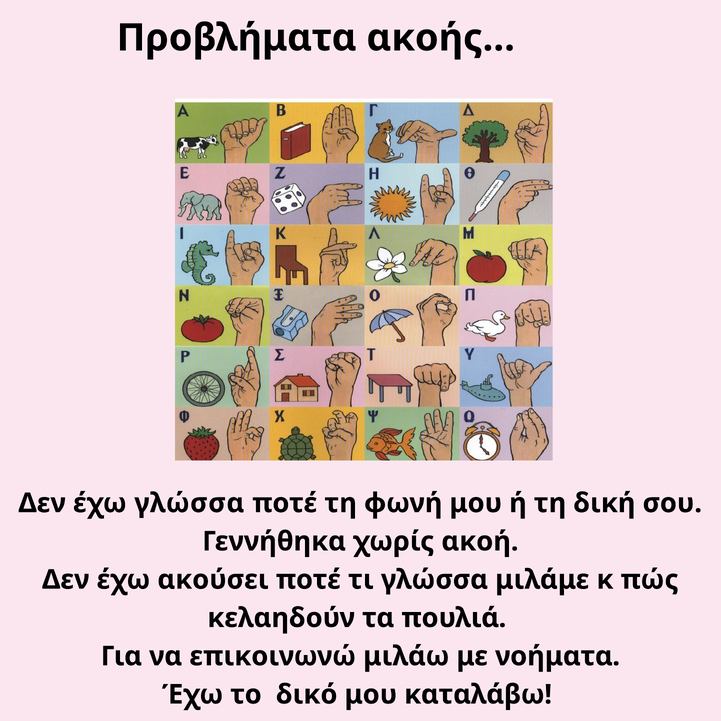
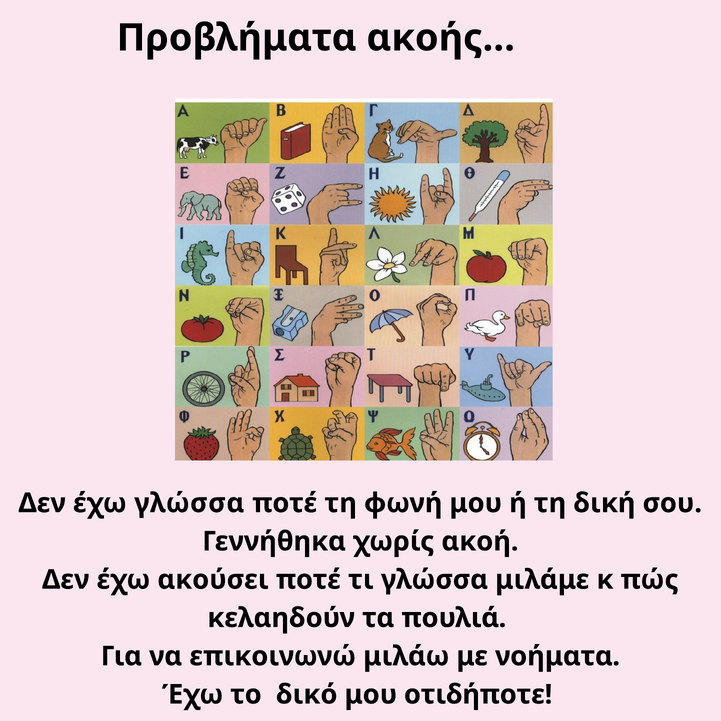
καταλάβω: καταλάβω -> οτιδήποτε (478, 695)
